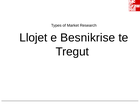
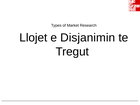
Besnikrise: Besnikrise -> Disjanimin (88, 38)
